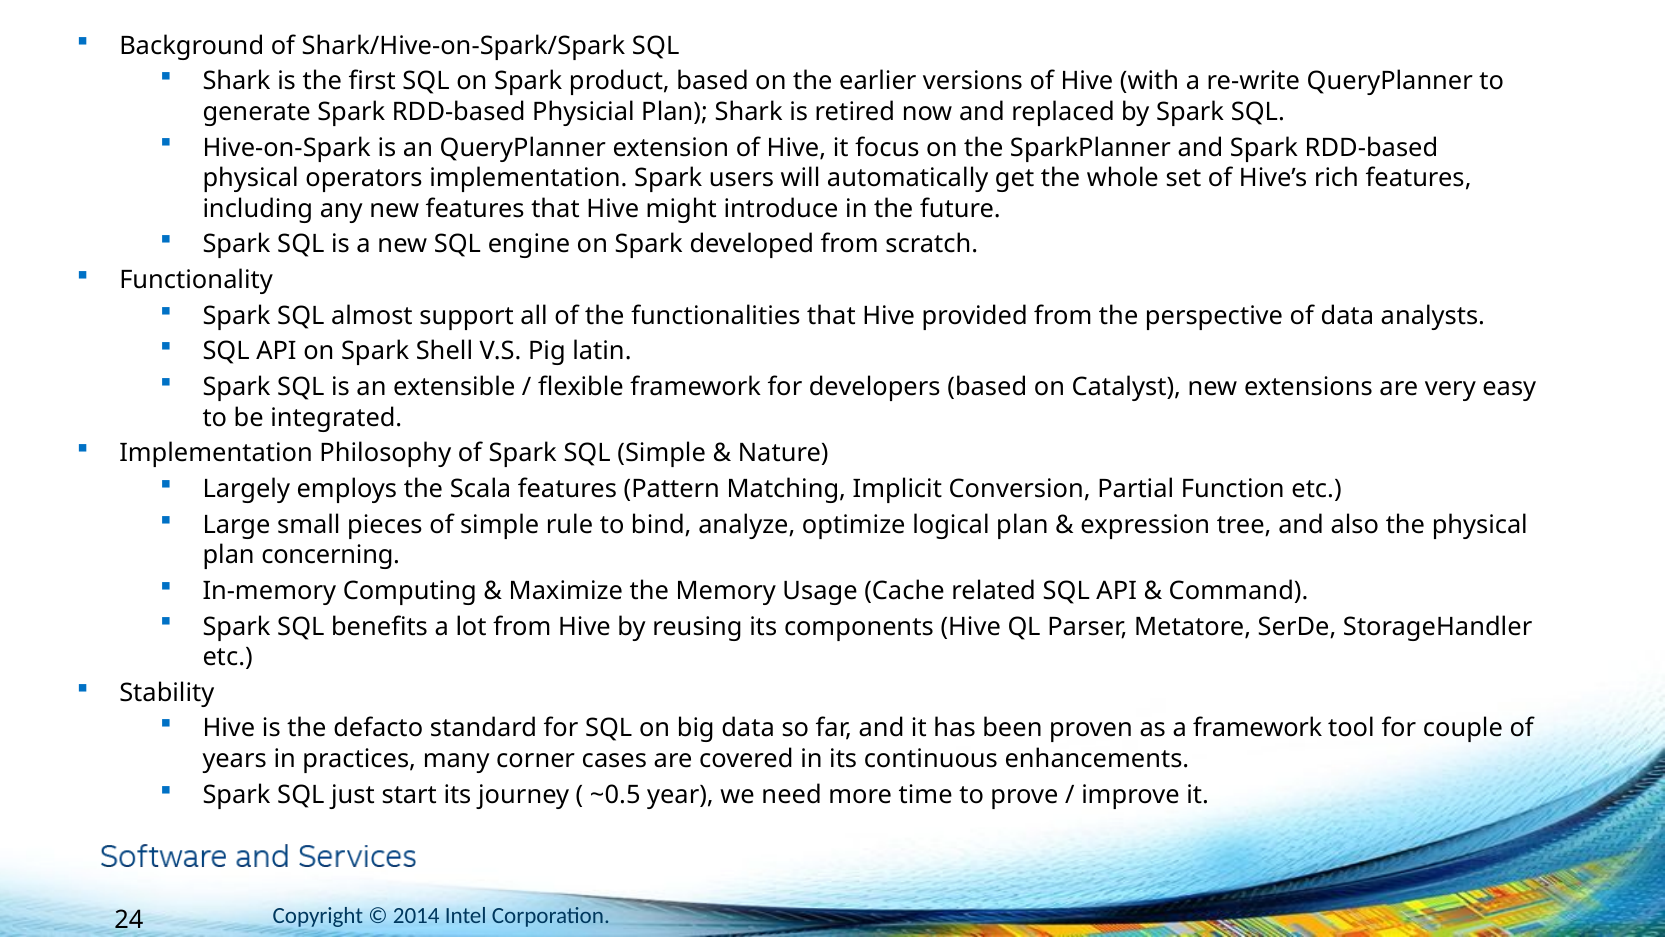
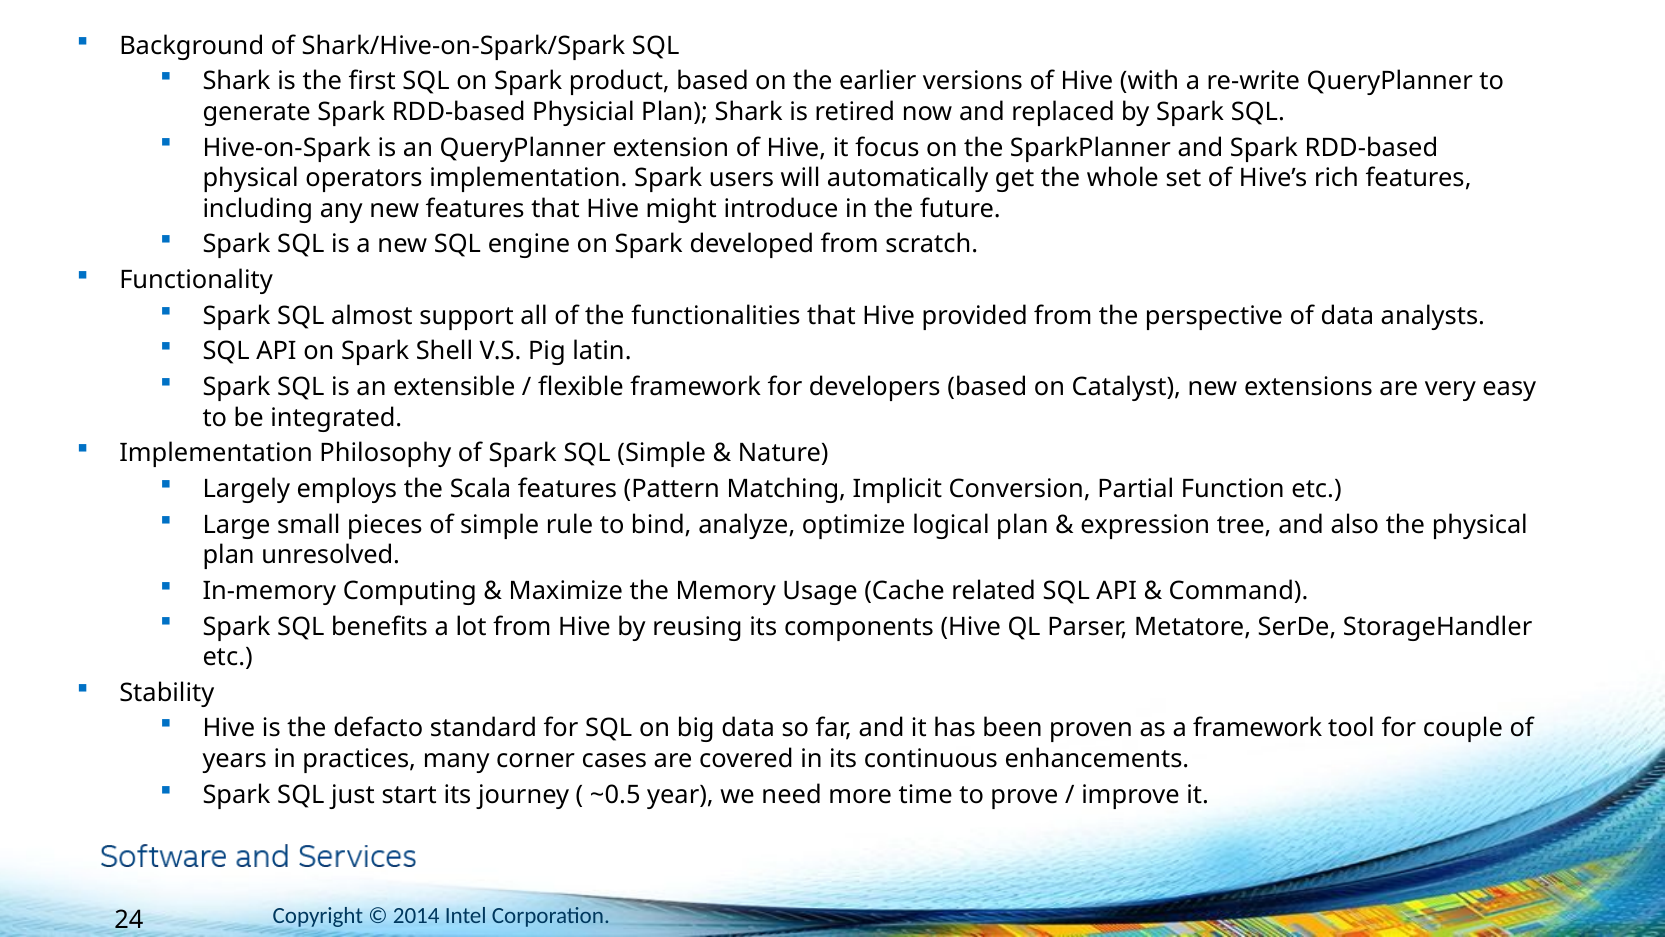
concerning: concerning -> unresolved (331, 555)
